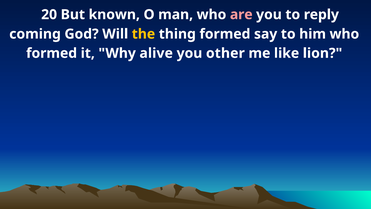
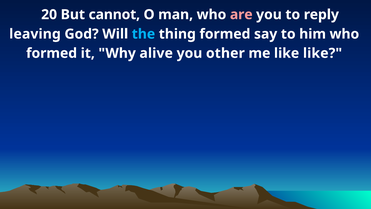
known: known -> cannot (114, 15)
coming: coming -> leaving (35, 34)
the colour: yellow -> light blue (143, 34)
like lion: lion -> like (322, 53)
